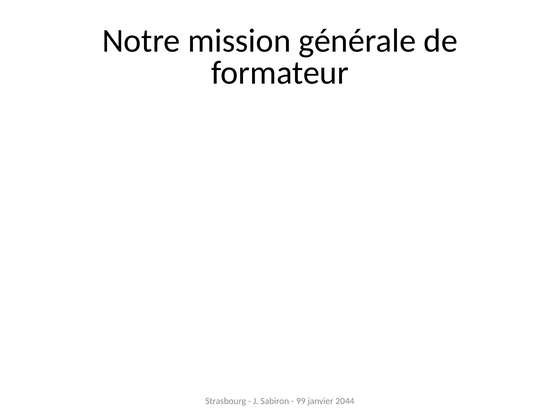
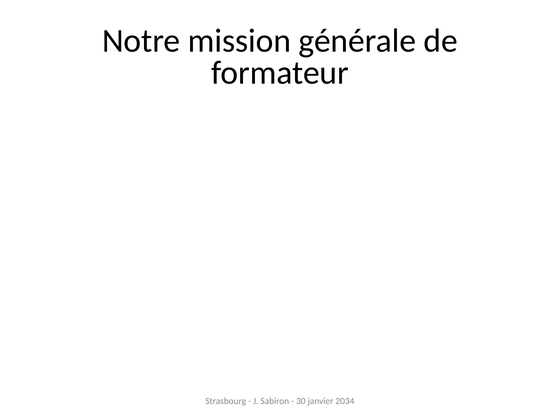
99: 99 -> 30 (301, 401)
2044: 2044 -> 2034 (345, 401)
